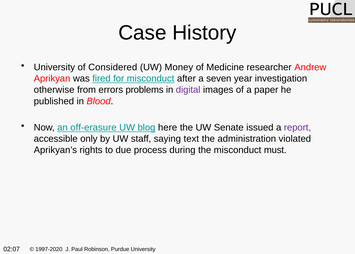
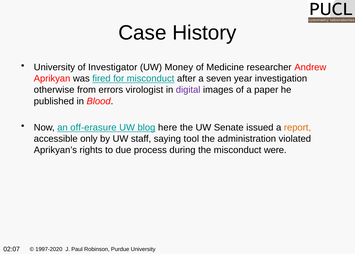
Considered: Considered -> Investigator (113, 67)
problems: problems -> virologist (144, 90)
report colour: purple -> orange (297, 127)
text: text -> tool (191, 139)
must: must -> were (275, 150)
